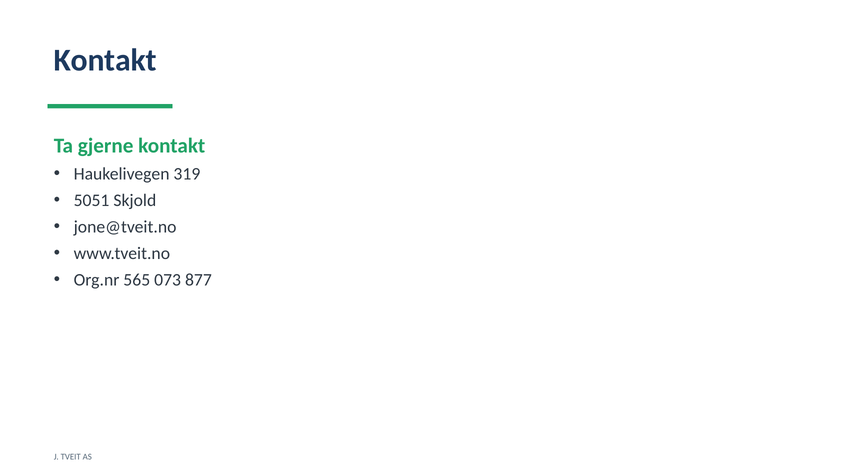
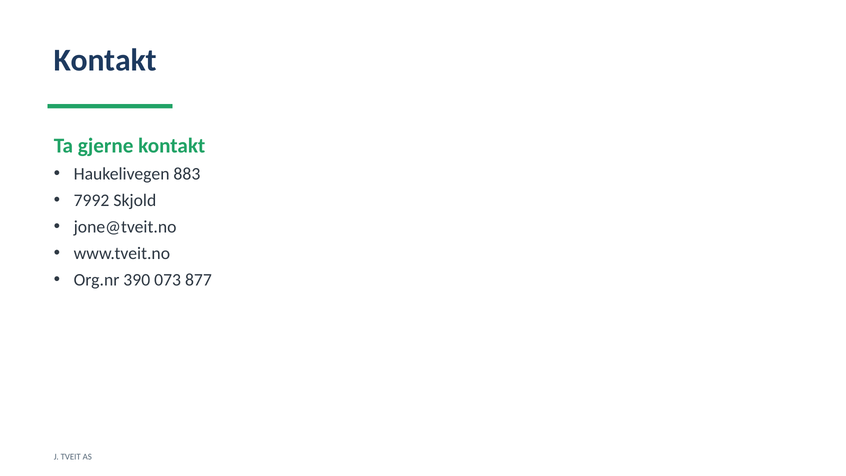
319: 319 -> 883 (187, 174)
5051: 5051 -> 7992 (92, 200)
565: 565 -> 390 (137, 280)
